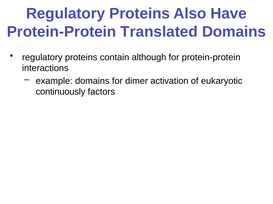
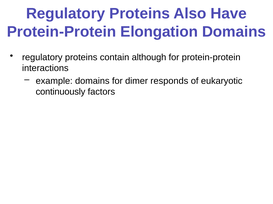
Translated: Translated -> Elongation (159, 32)
activation: activation -> responds (169, 81)
